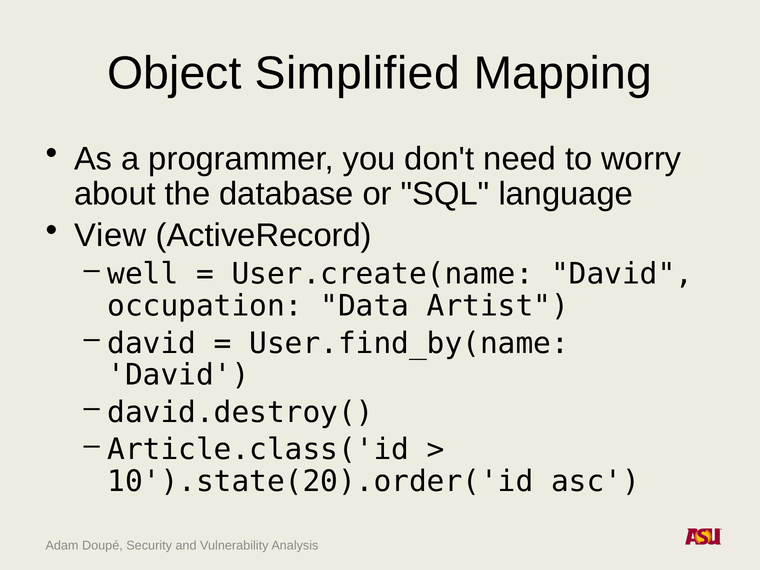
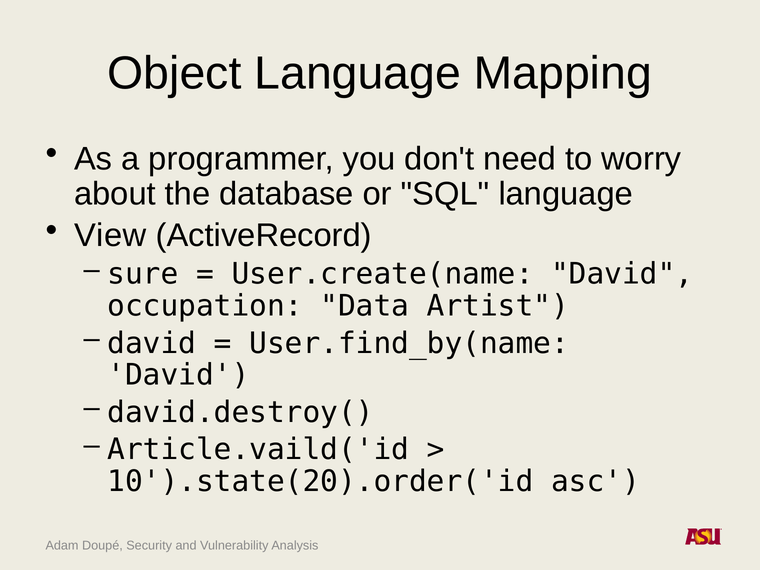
Object Simplified: Simplified -> Language (358, 74)
well: well -> sure (143, 274)
Article.class('id: Article.class('id -> Article.vaild('id (258, 450)
